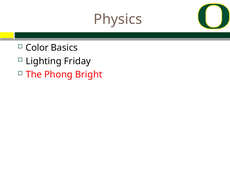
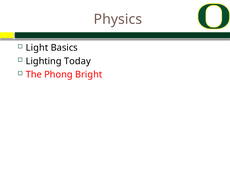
Color: Color -> Light (37, 48)
Friday: Friday -> Today (77, 61)
